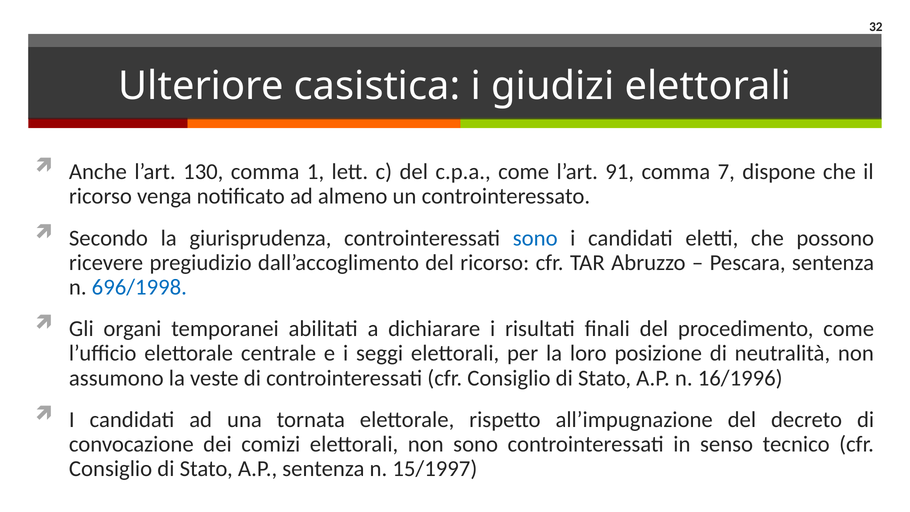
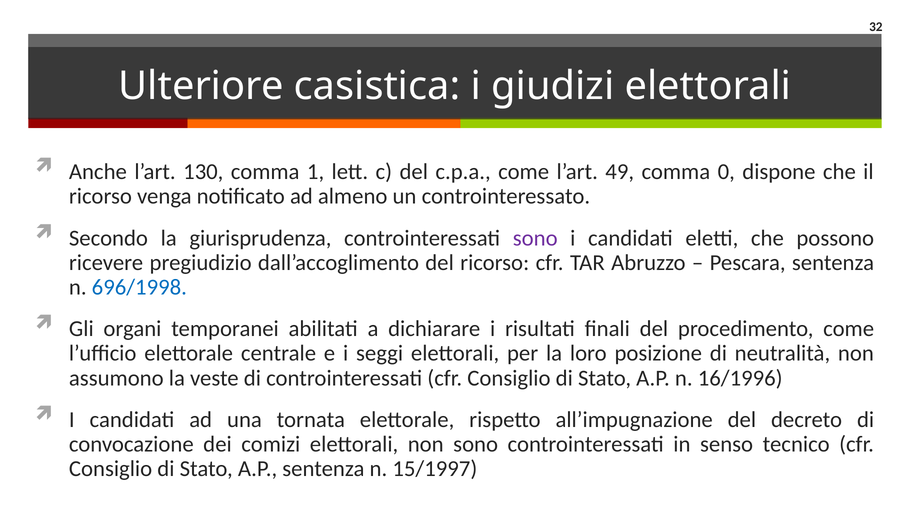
91: 91 -> 49 (620, 172)
7: 7 -> 0 (726, 172)
sono colour: blue -> purple (535, 238)
